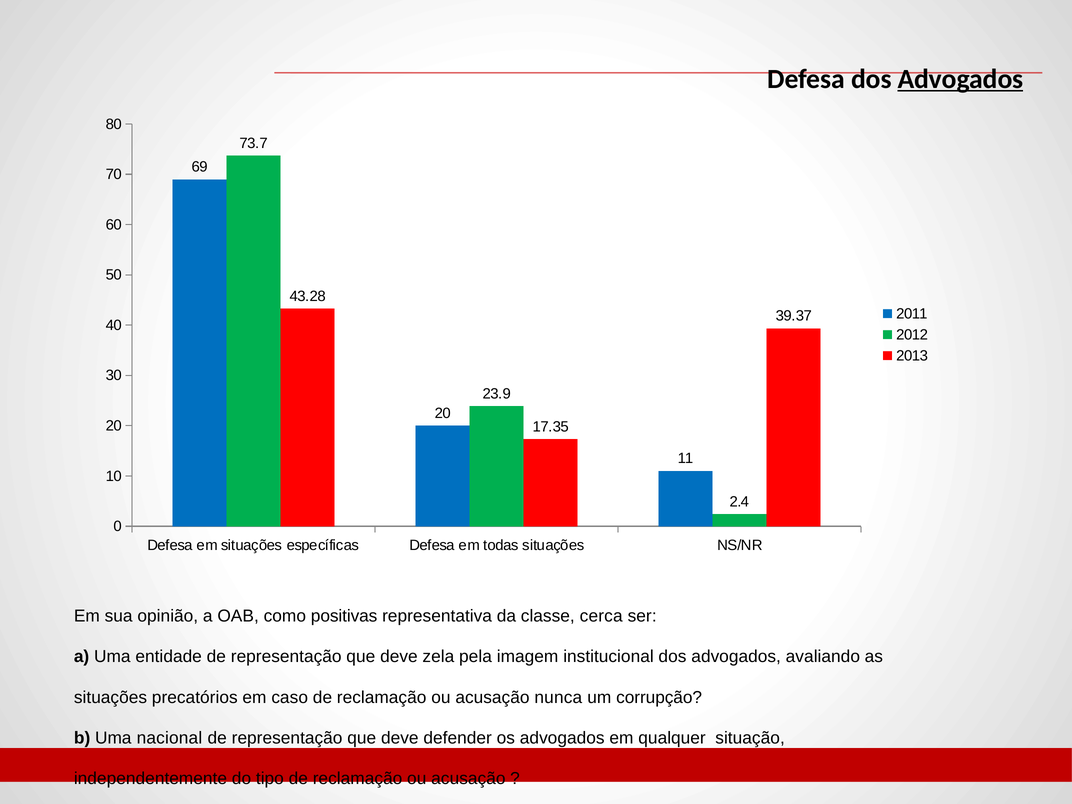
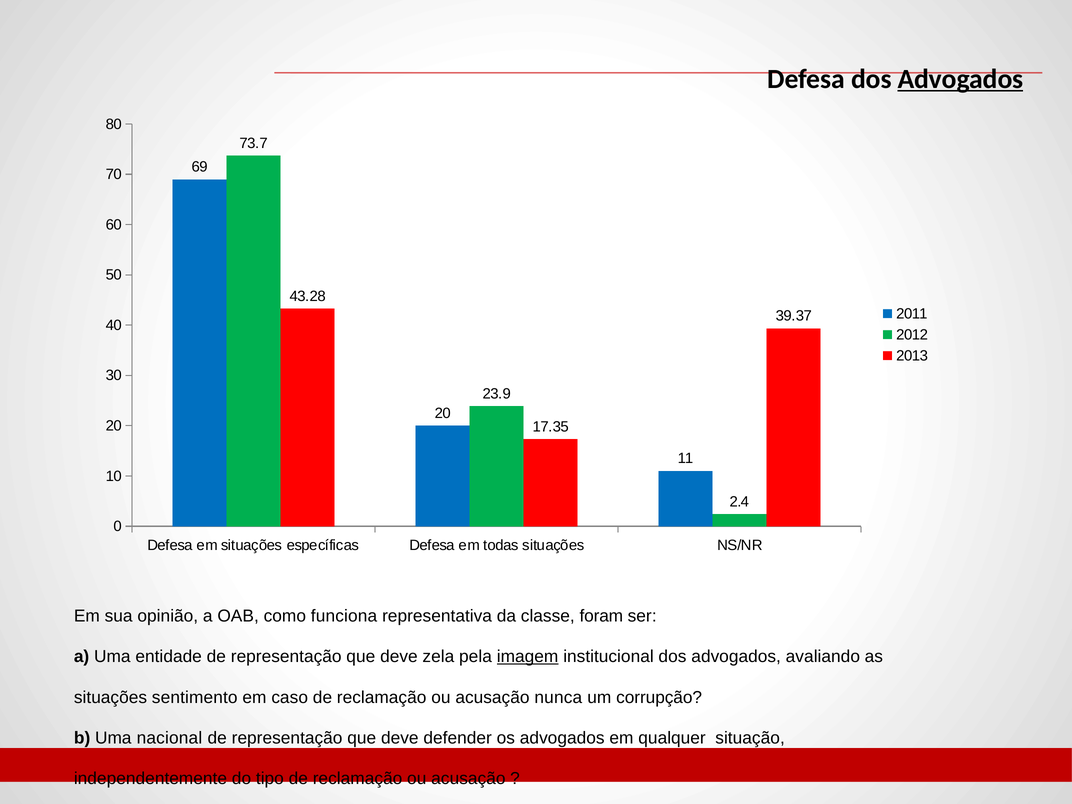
positivas: positivas -> funciona (344, 616)
cerca: cerca -> foram (601, 616)
imagem underline: none -> present (528, 657)
precatórios: precatórios -> sentimento (195, 697)
